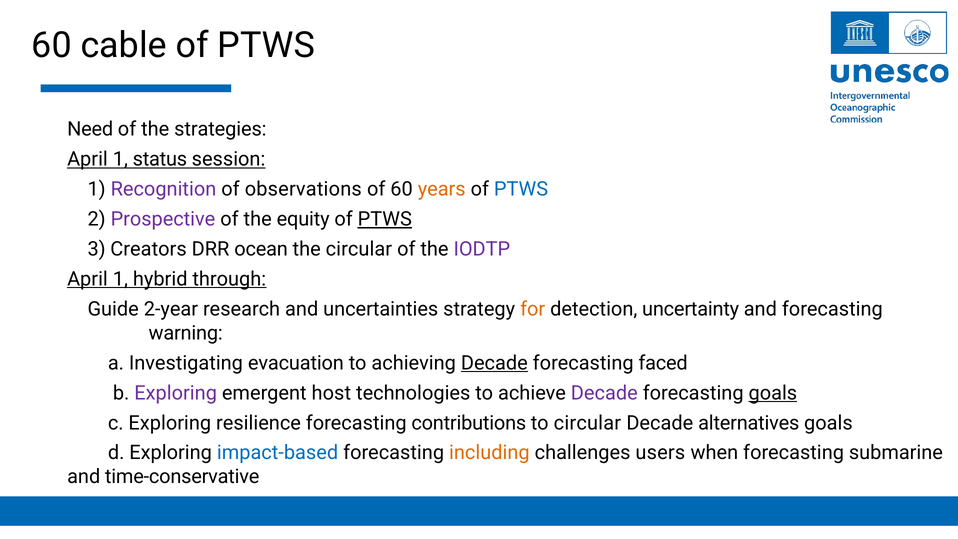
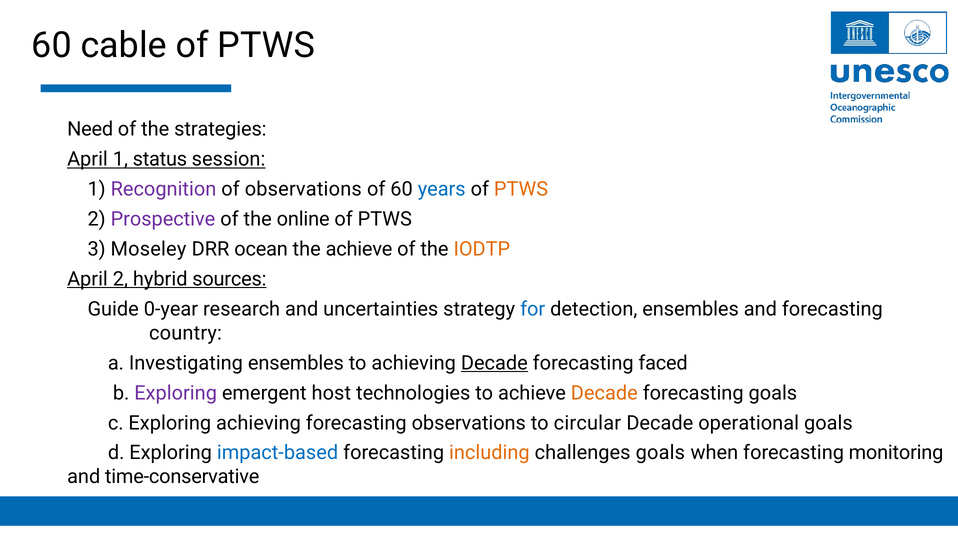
years colour: orange -> blue (442, 189)
PTWS colour: blue -> orange (521, 189)
equity: equity -> online (303, 219)
PTWS underline: present -> none (385, 219)
Creators: Creators -> Moseley (148, 249)
the circular: circular -> achieve (359, 249)
IODTP colour: purple -> orange (482, 249)
1: 1 -> 2 (120, 279)
through: through -> sources (229, 279)
2-year: 2-year -> 0-year (171, 309)
for colour: orange -> blue (533, 309)
detection uncertainty: uncertainty -> ensembles (691, 309)
warning: warning -> country (185, 333)
Investigating evacuation: evacuation -> ensembles (296, 363)
Decade colour: purple -> orange (604, 393)
goals underline: present -> none (773, 393)
Exploring resilience: resilience -> achieving (258, 423)
forecasting contributions: contributions -> observations (469, 423)
alternatives: alternatives -> operational (749, 423)
challenges users: users -> goals (660, 453)
submarine: submarine -> monitoring (896, 453)
